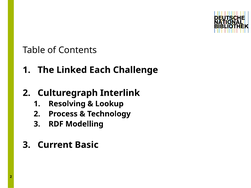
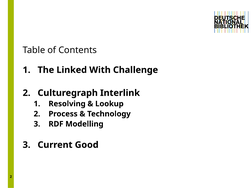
Each: Each -> With (100, 70)
Basic: Basic -> Good (87, 145)
